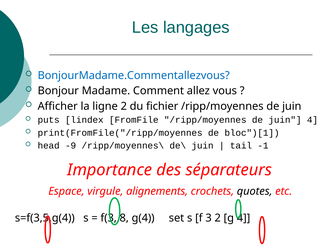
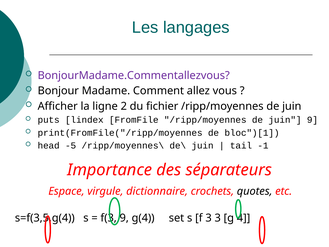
BonjourMadame.Commentallezvous colour: blue -> purple (134, 75)
juin 4: 4 -> 9 (312, 120)
-9: -9 -> -5 (71, 145)
alignements: alignements -> dictionnaire (157, 191)
8: 8 -> 9 (124, 218)
3 2: 2 -> 3 (218, 218)
